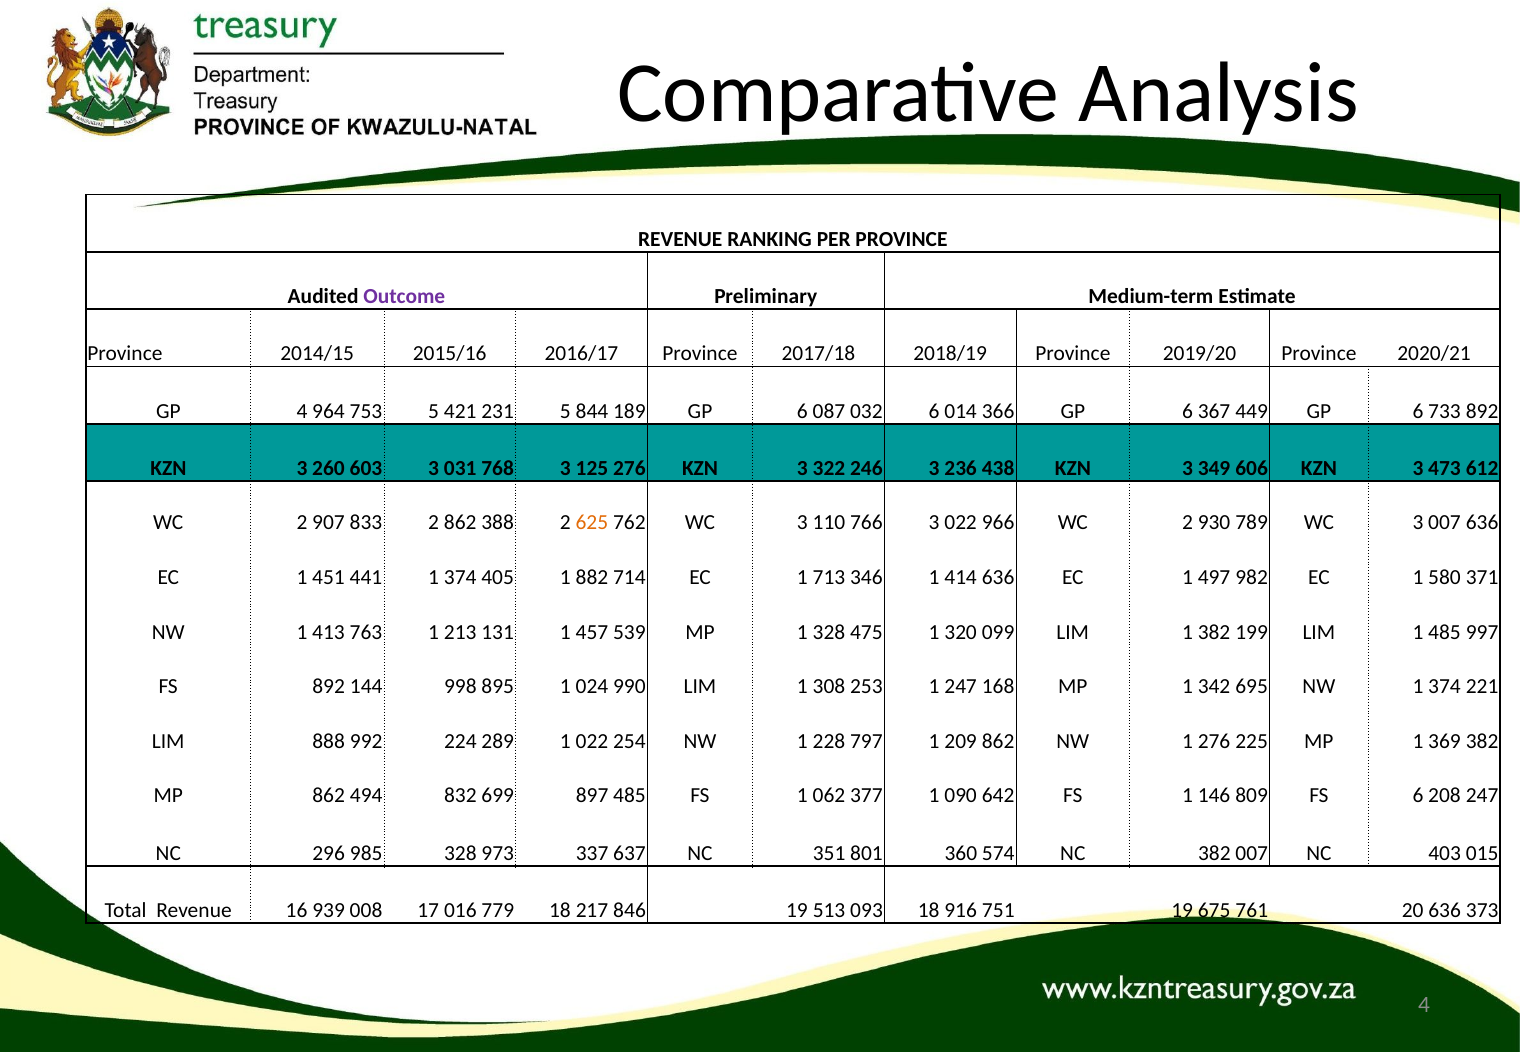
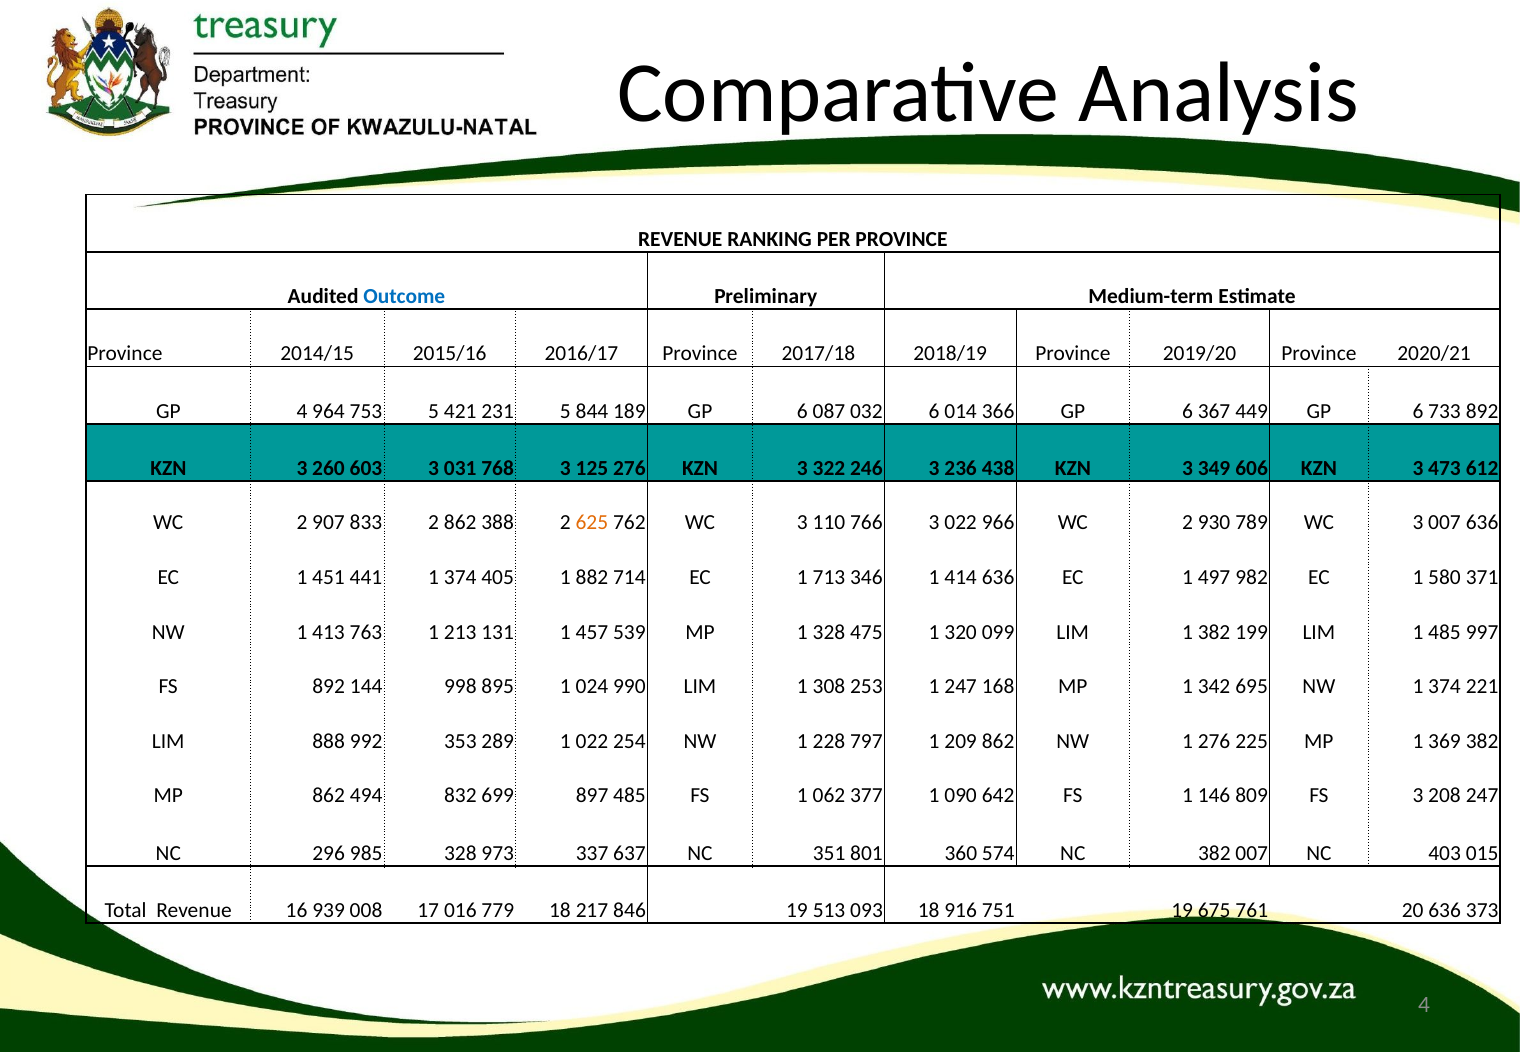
Outcome colour: purple -> blue (404, 296)
224: 224 -> 353 (460, 741)
FS 6: 6 -> 3 (1418, 796)
